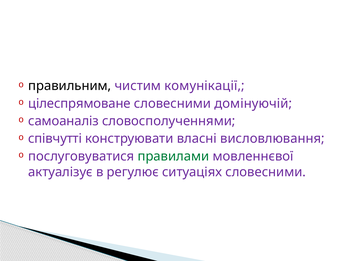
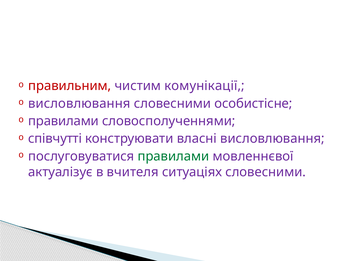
правильним colour: black -> red (70, 86)
цілеспрямоване: цілеспрямоване -> висловлювання (79, 103)
домінуючій: домінуючій -> особистісне (253, 103)
самоаналіз: самоаналіз -> правилами (63, 121)
регулює: регулює -> вчителя (133, 172)
